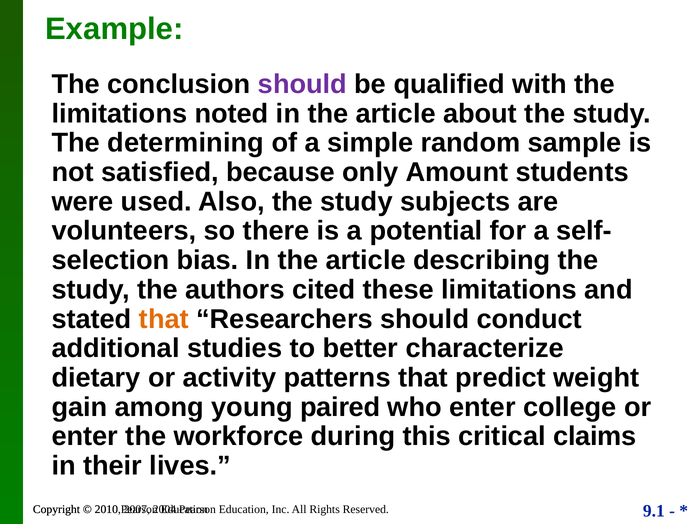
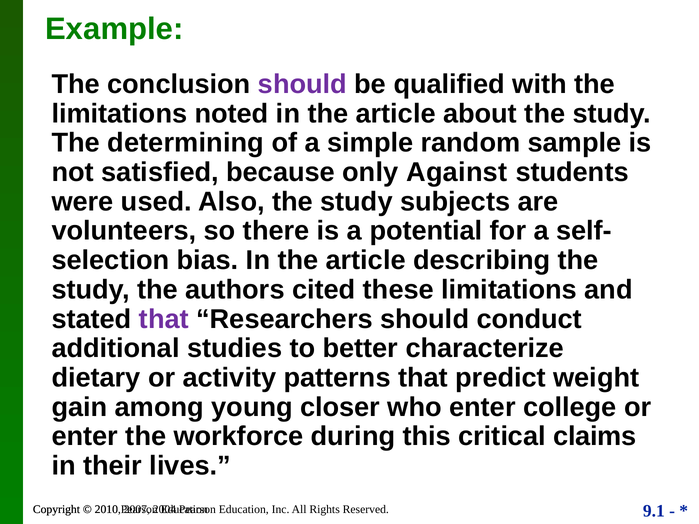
Amount: Amount -> Against (457, 172)
that colour: orange -> purple (164, 319)
paired: paired -> closer (340, 407)
